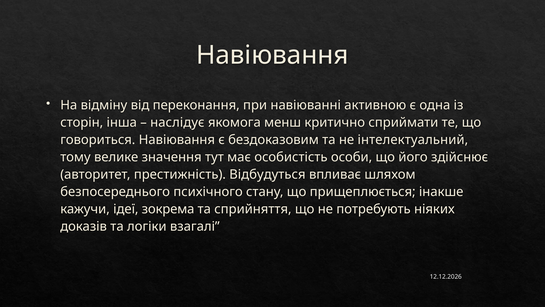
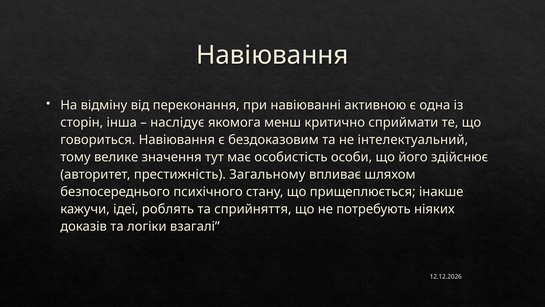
Відбудуться: Відбудуться -> Загальному (267, 174)
зокрема: зокрема -> роблять (168, 209)
